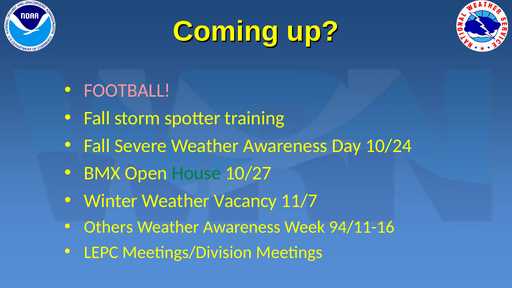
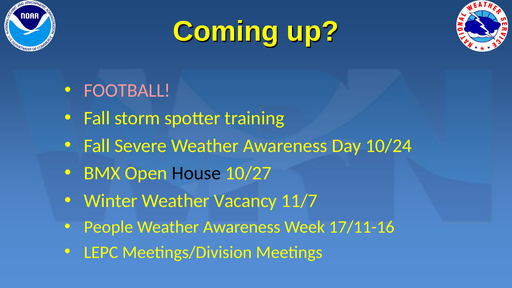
House colour: green -> black (196, 173)
Others: Others -> People (108, 227)
94/11-16: 94/11-16 -> 17/11-16 (362, 227)
